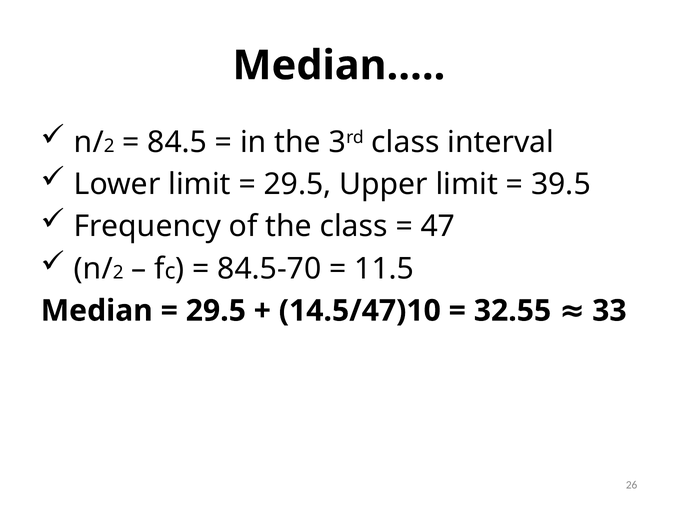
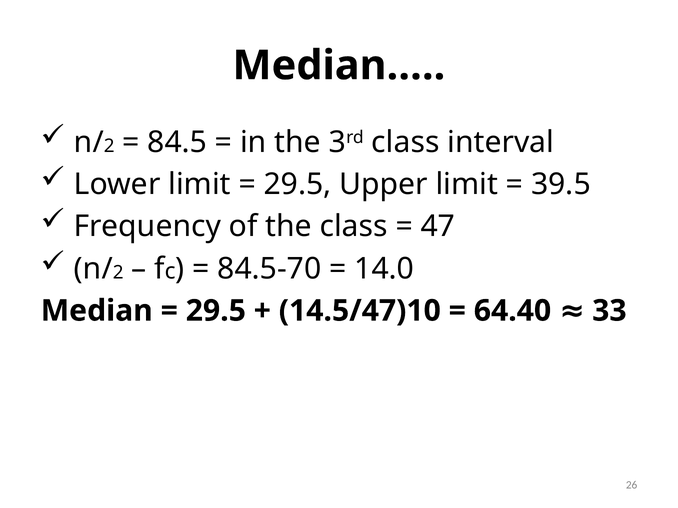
11.5: 11.5 -> 14.0 (384, 269)
32.55: 32.55 -> 64.40 (512, 311)
